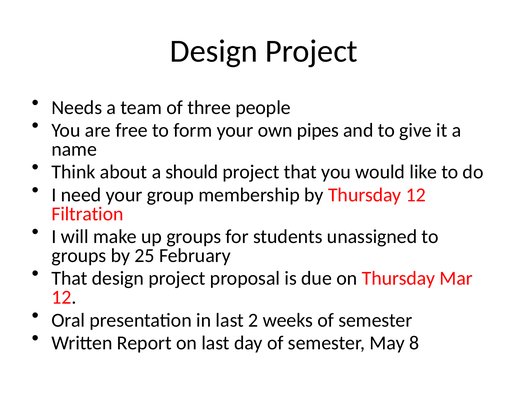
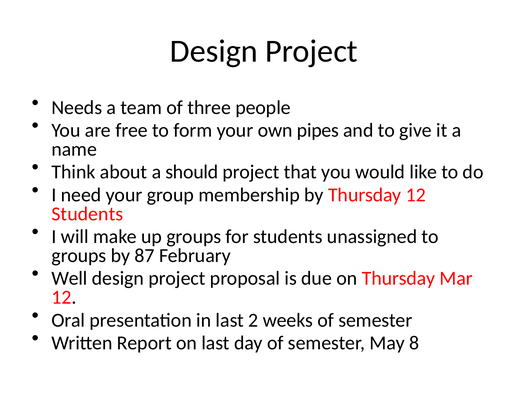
Filtration: Filtration -> Students (87, 214)
25: 25 -> 87 (144, 256)
That: That -> Well (69, 278)
